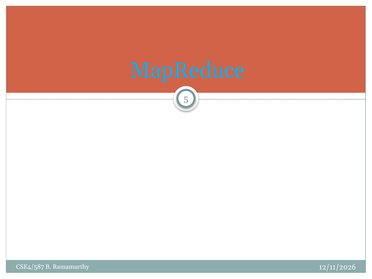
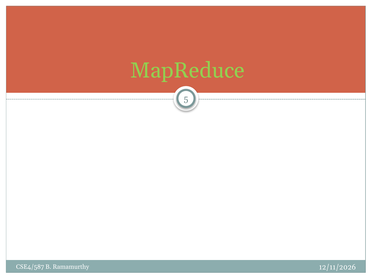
MapReduce colour: light blue -> light green (187, 70)
